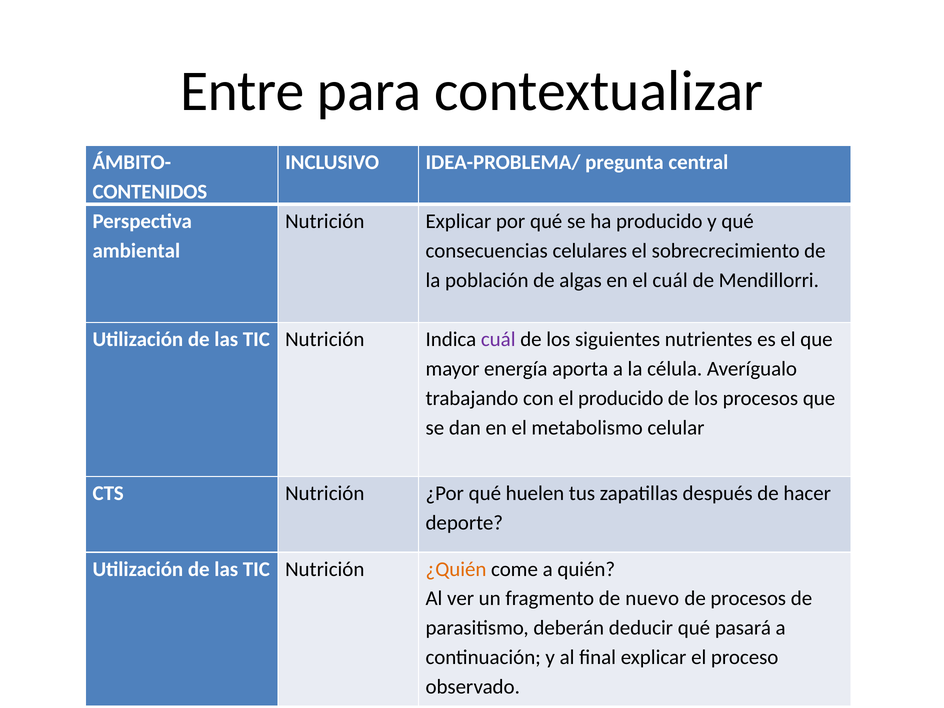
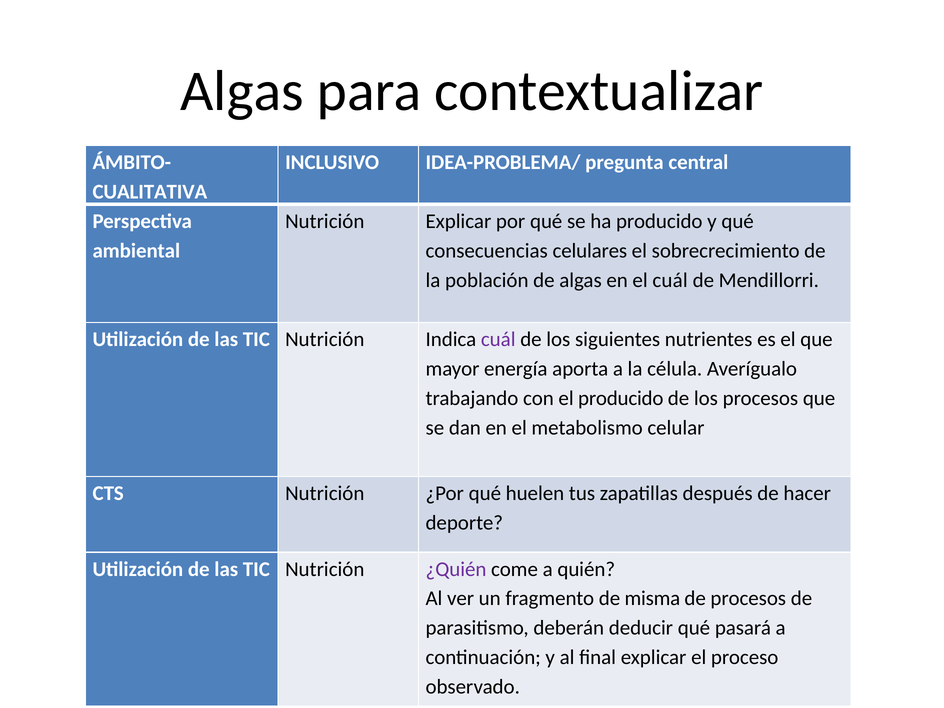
Entre: Entre -> Algas (242, 91)
CONTENIDOS: CONTENIDOS -> CUALITATIVA (150, 192)
¿Quién colour: orange -> purple (456, 569)
nuevo: nuevo -> misma (652, 599)
